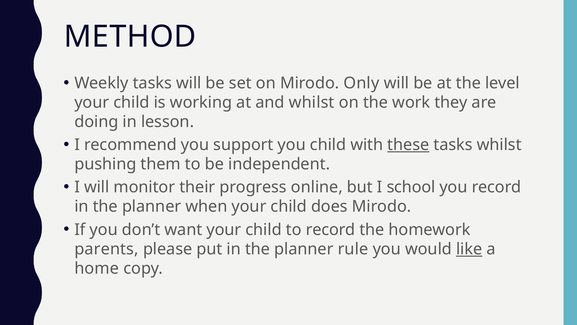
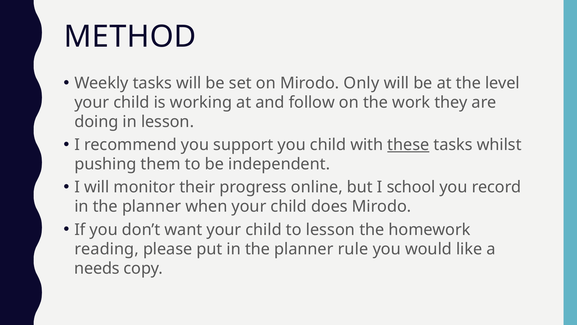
and whilst: whilst -> follow (312, 102)
to record: record -> lesson (330, 229)
parents: parents -> reading (107, 249)
like underline: present -> none (469, 249)
home: home -> needs (97, 268)
